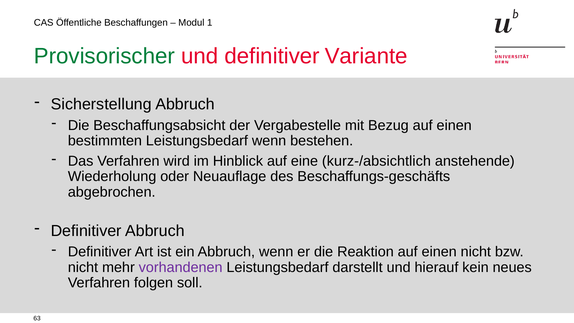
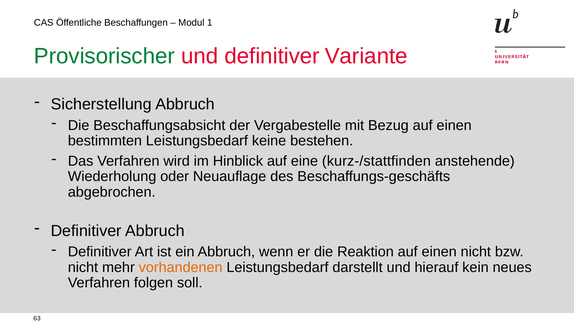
Leistungsbedarf wenn: wenn -> keine (269, 141)
kurz-/absichtlich: kurz-/absichtlich -> kurz-/stattfinden (376, 161)
vorhandenen colour: purple -> orange (181, 267)
